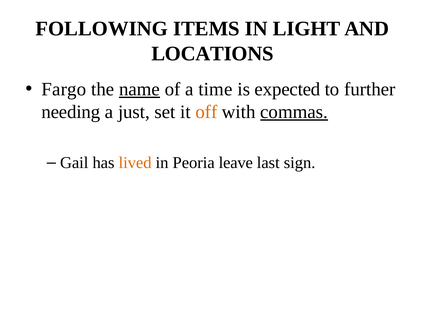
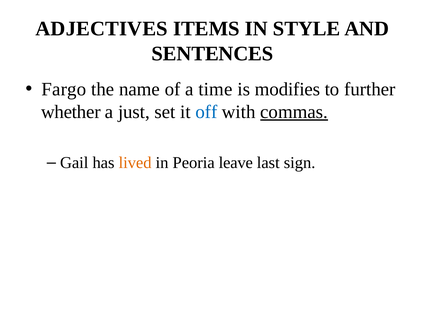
FOLLOWING: FOLLOWING -> ADJECTIVES (102, 29)
LIGHT: LIGHT -> STYLE (307, 29)
LOCATIONS: LOCATIONS -> SENTENCES (212, 54)
name underline: present -> none (139, 89)
expected: expected -> modifies (287, 89)
needing: needing -> whether (71, 112)
off colour: orange -> blue (206, 112)
